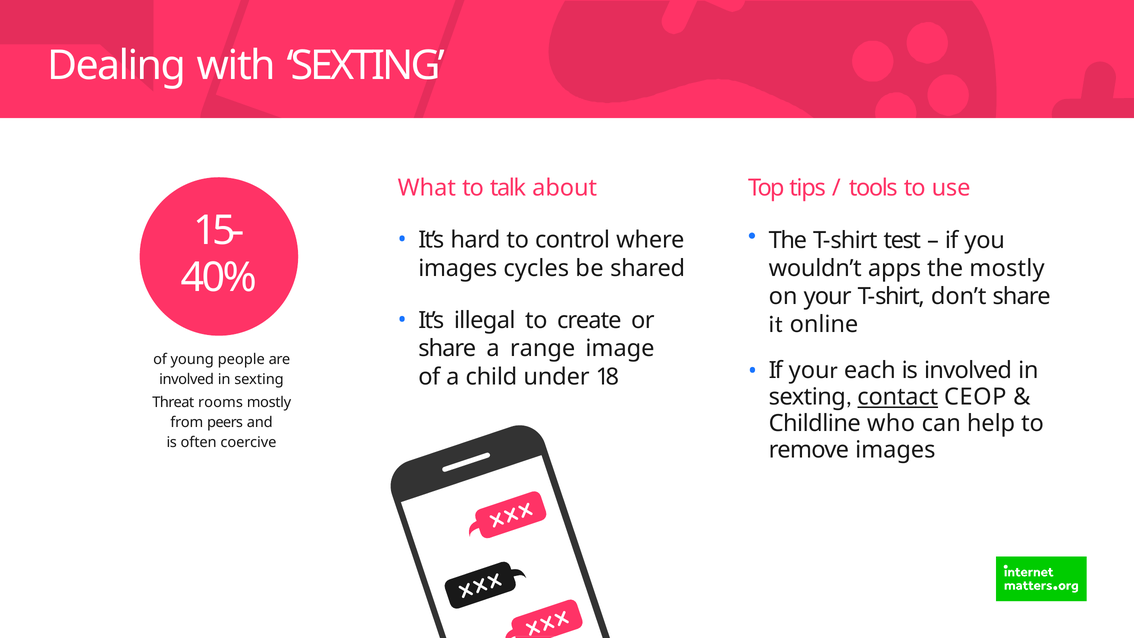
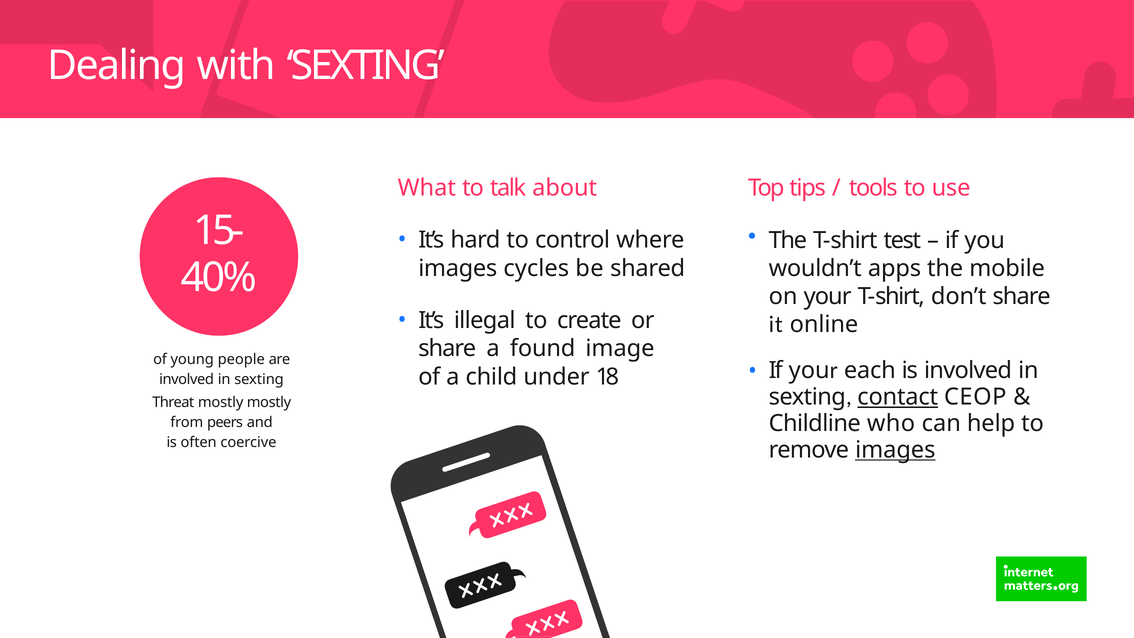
the mostly: mostly -> mobile (1007, 268)
range: range -> found (543, 349)
Threat rooms: rooms -> mostly (221, 403)
images underline: none -> present (895, 450)
